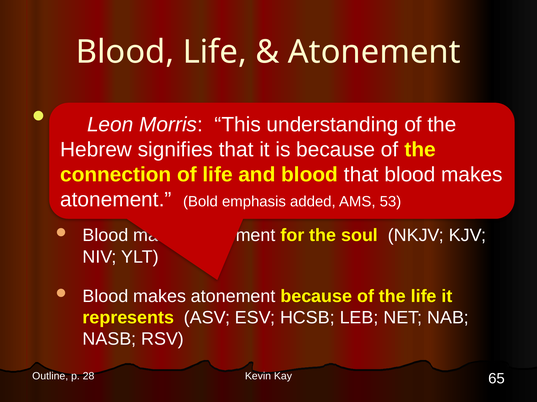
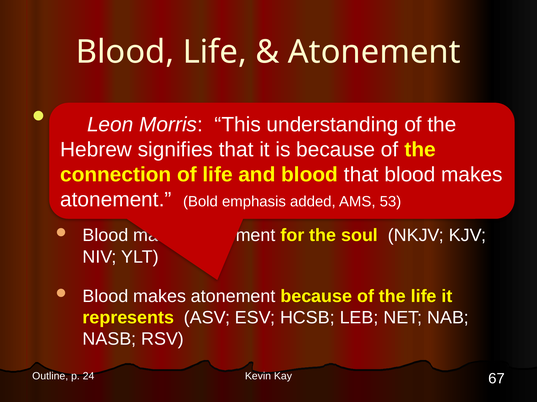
28: 28 -> 24 (89, 377)
65: 65 -> 67 (497, 379)
